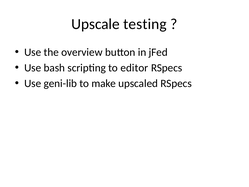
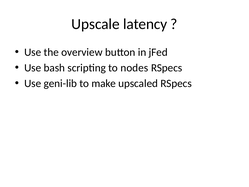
testing: testing -> latency (145, 24)
editor: editor -> nodes (134, 68)
